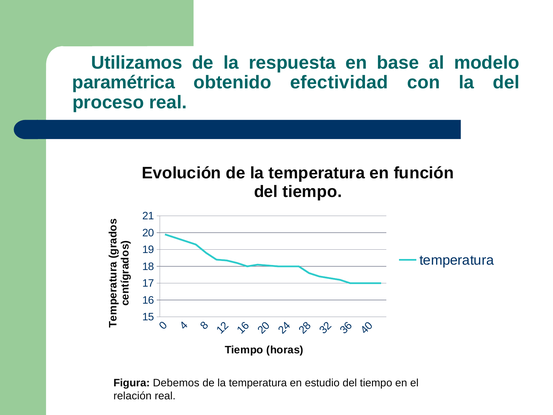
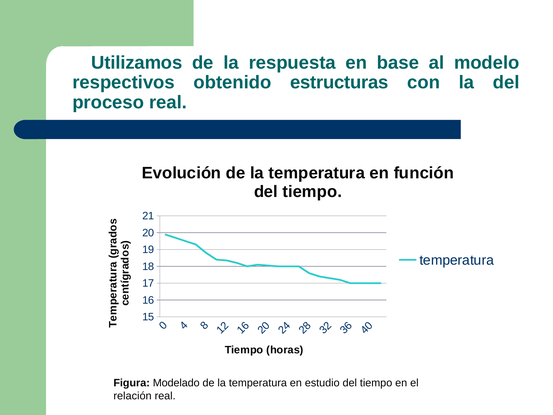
paramétrica: paramétrica -> respectivos (124, 82)
efectividad: efectividad -> estructuras (339, 82)
Debemos: Debemos -> Modelado (176, 383)
